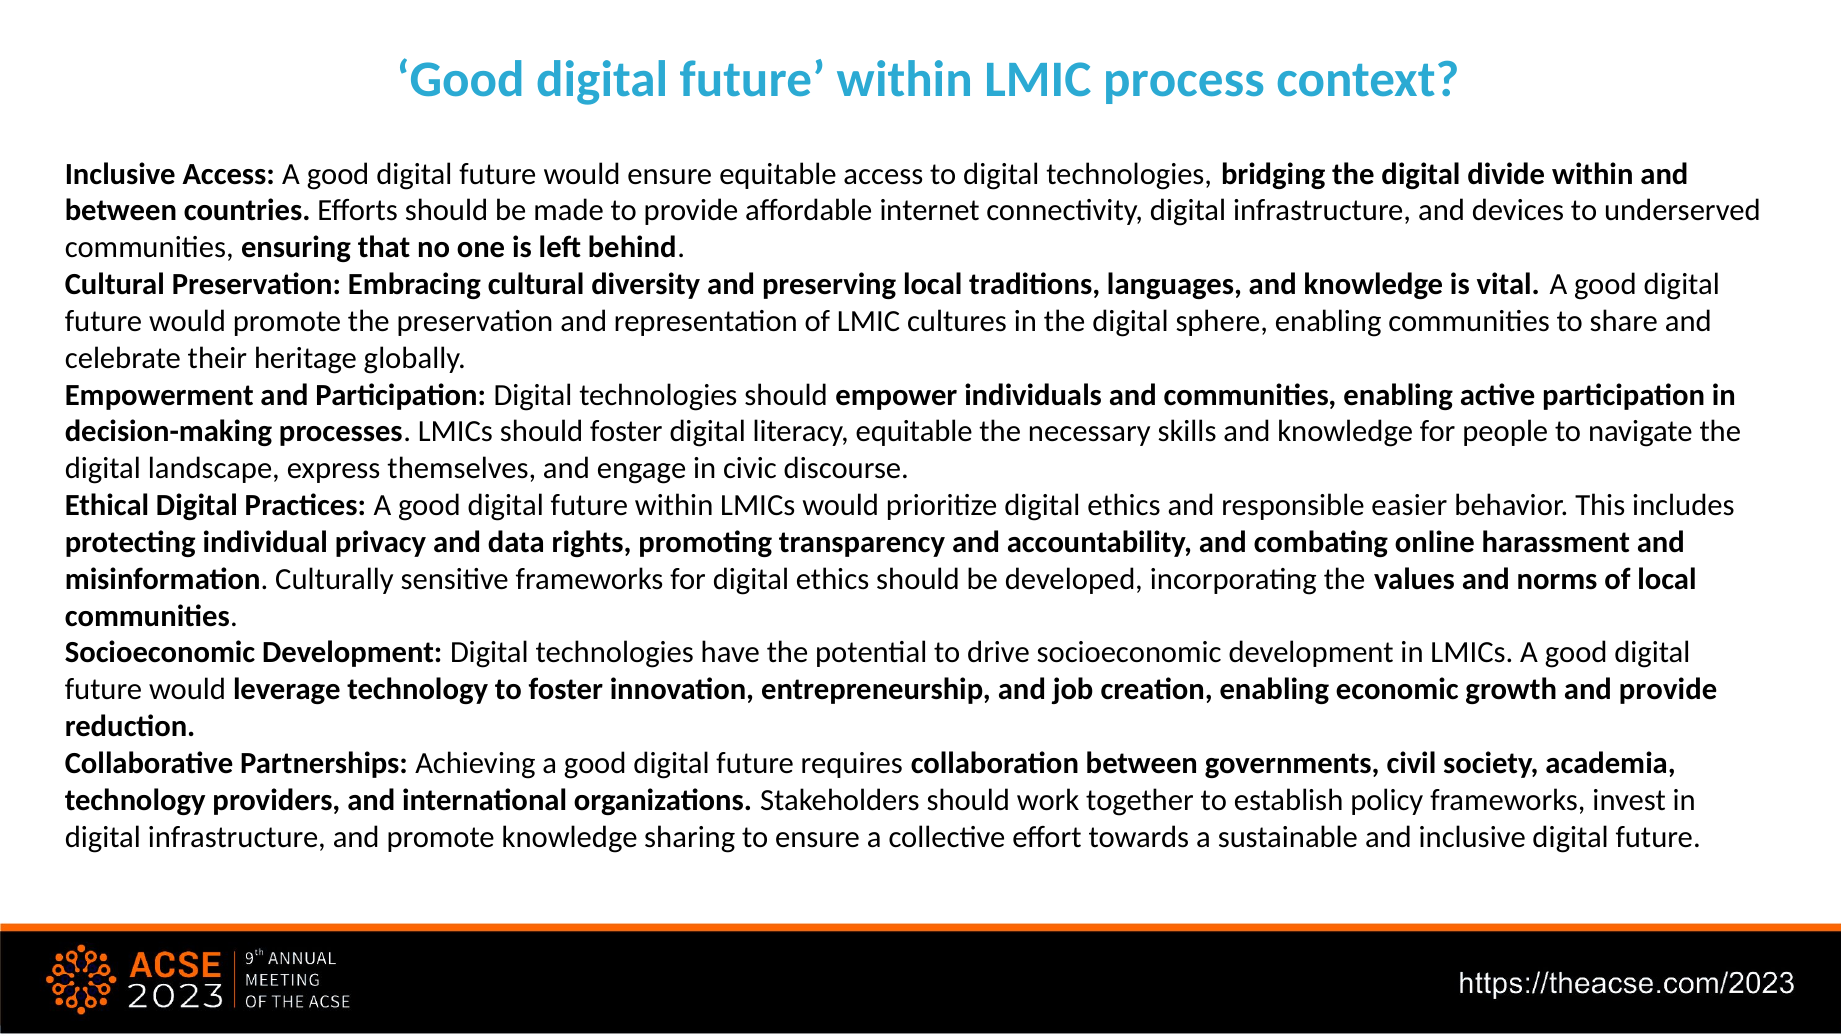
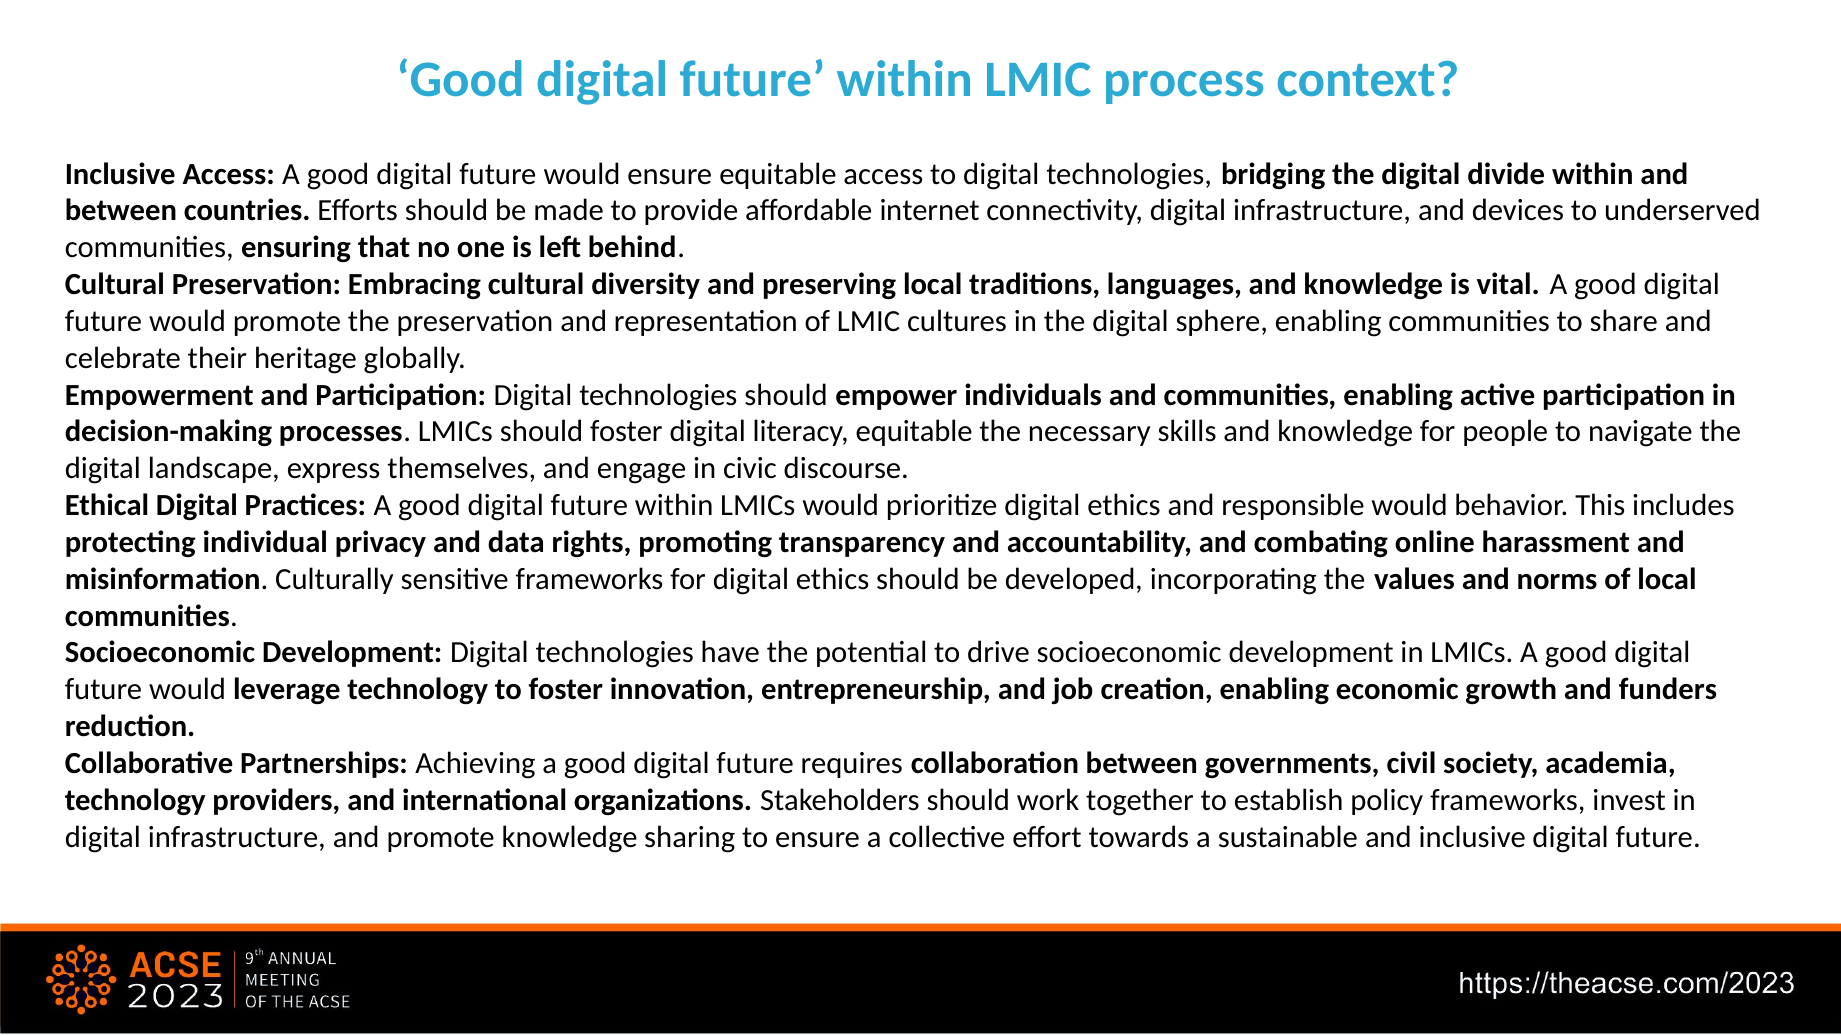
responsible easier: easier -> would (1410, 505)
and provide: provide -> funders (1668, 689)
